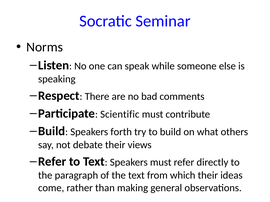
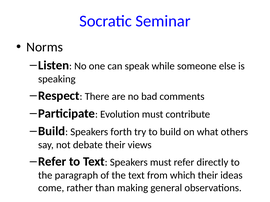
Scientific: Scientific -> Evolution (120, 114)
